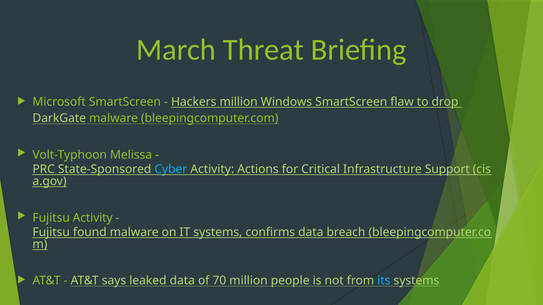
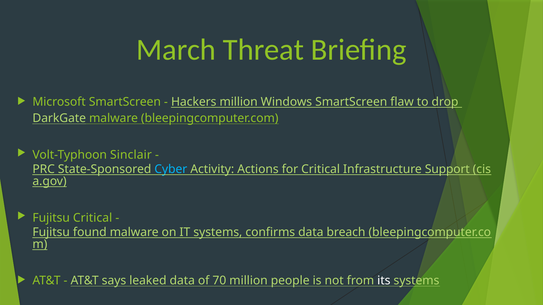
Melissa: Melissa -> Sinclair (131, 155)
Fujitsu Activity: Activity -> Critical (93, 218)
its colour: light blue -> white (384, 281)
